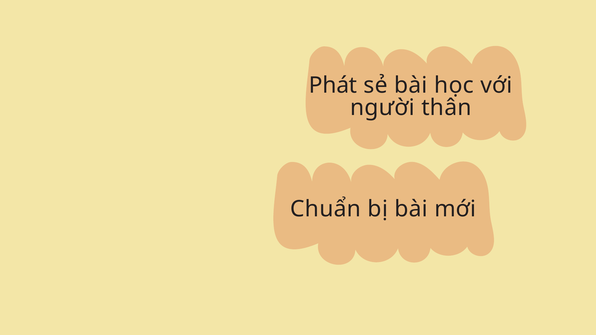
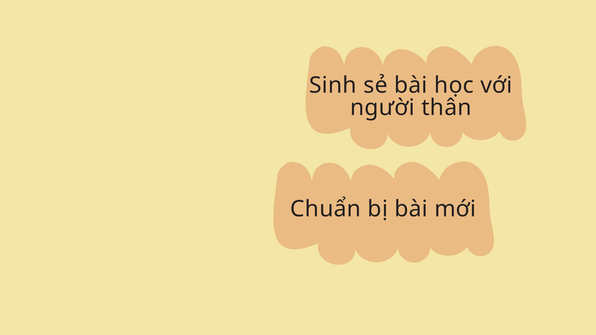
Phát: Phát -> Sinh (333, 85)
